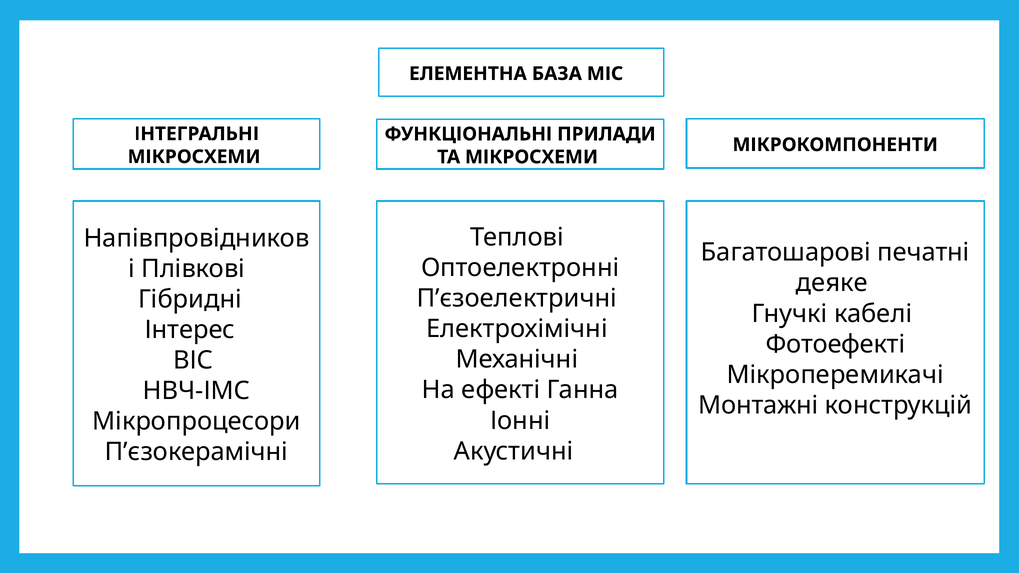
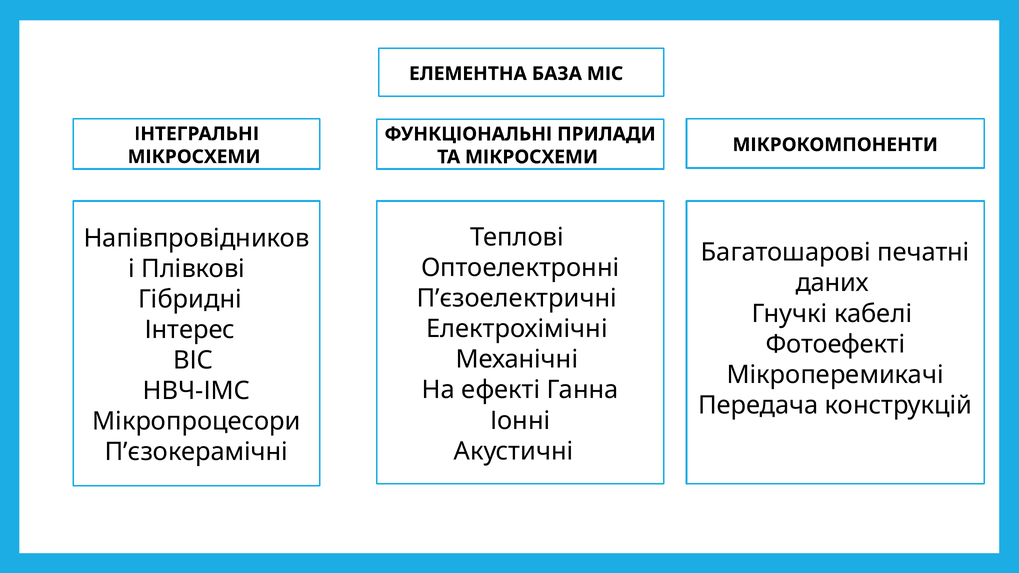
деяке: деяке -> даних (832, 283)
Монтажні: Монтажні -> Передача (758, 405)
